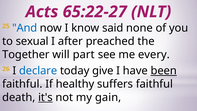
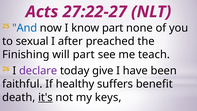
65:22-27: 65:22-27 -> 27:22-27 (95, 12)
know said: said -> part (113, 28)
Together: Together -> Finishing (26, 54)
every: every -> teach (154, 54)
declare colour: blue -> purple (38, 71)
been underline: present -> none (164, 71)
suffers faithful: faithful -> benefit (154, 84)
gain: gain -> keys (108, 97)
